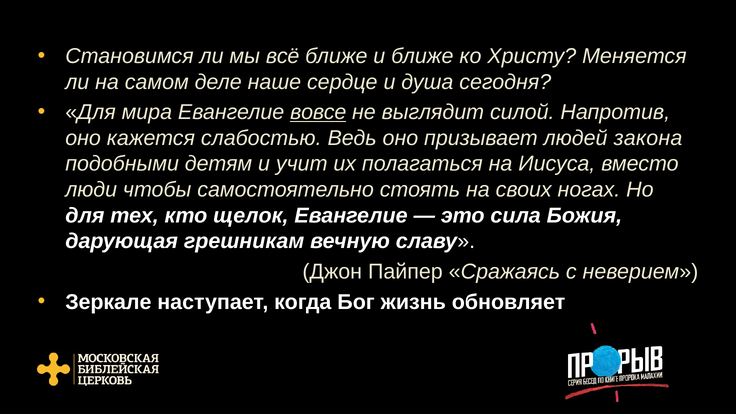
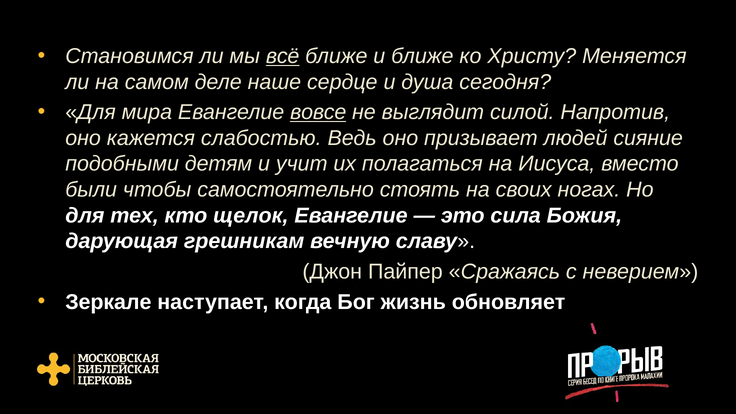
всё underline: none -> present (283, 56)
закона: закона -> сияние (648, 138)
люди: люди -> были (91, 190)
